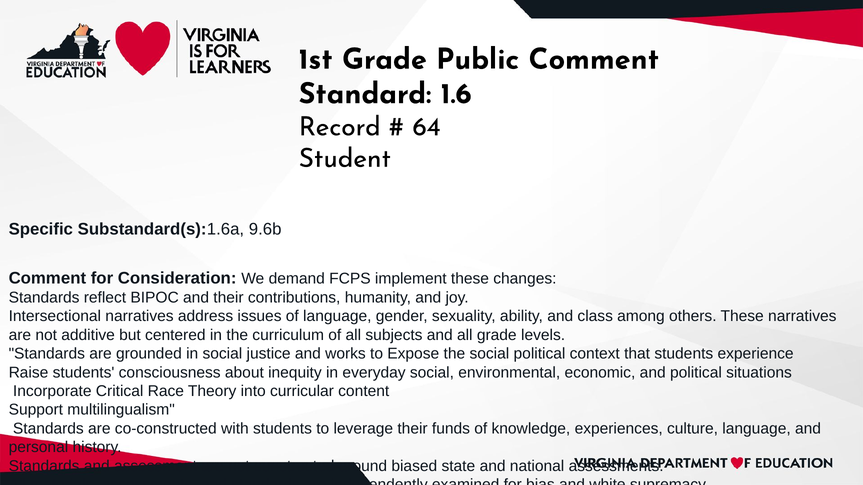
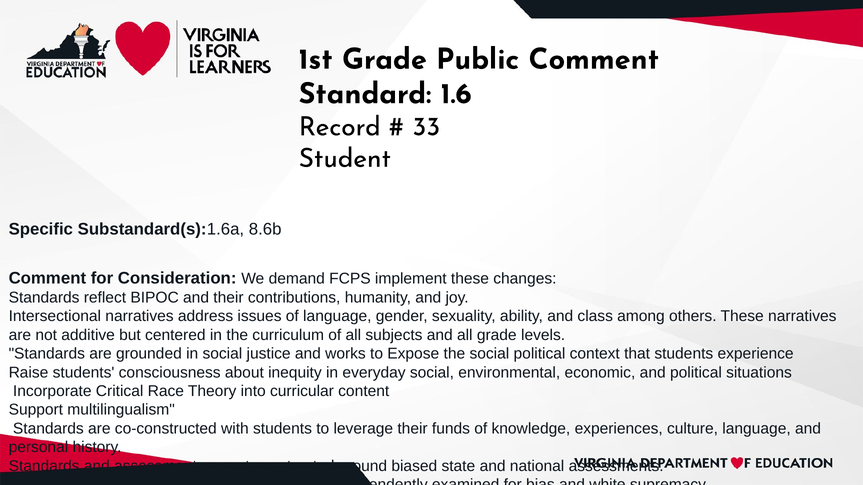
64: 64 -> 33 (426, 127)
9.6b: 9.6b -> 8.6b (265, 230)
